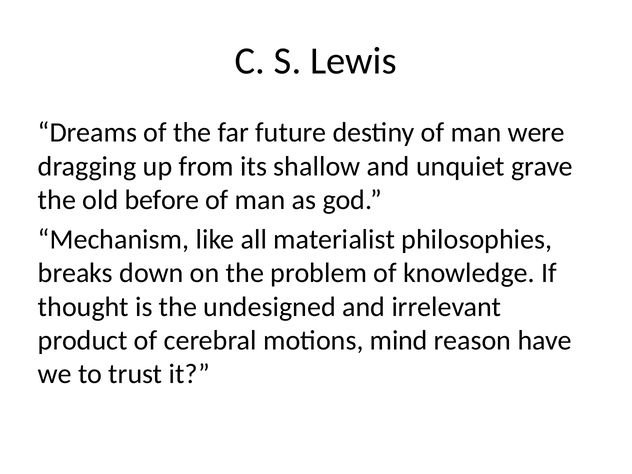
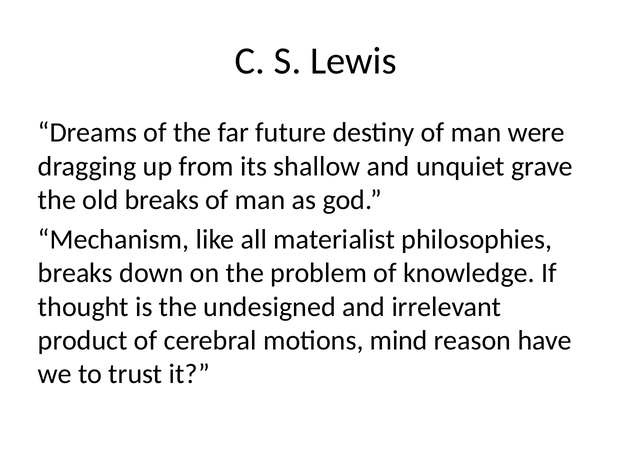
old before: before -> breaks (162, 200)
